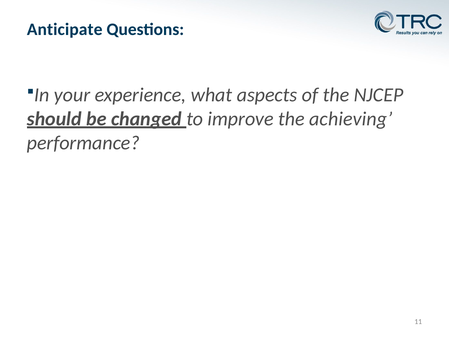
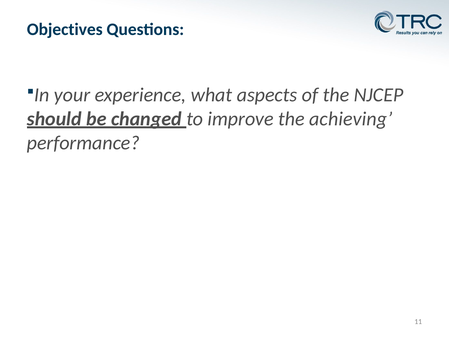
Anticipate: Anticipate -> Objectives (65, 30)
